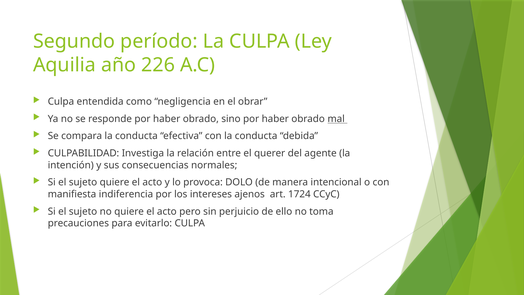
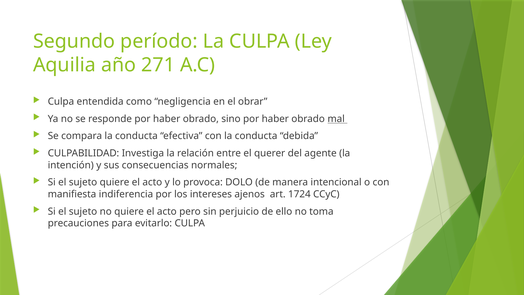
226: 226 -> 271 (158, 65)
